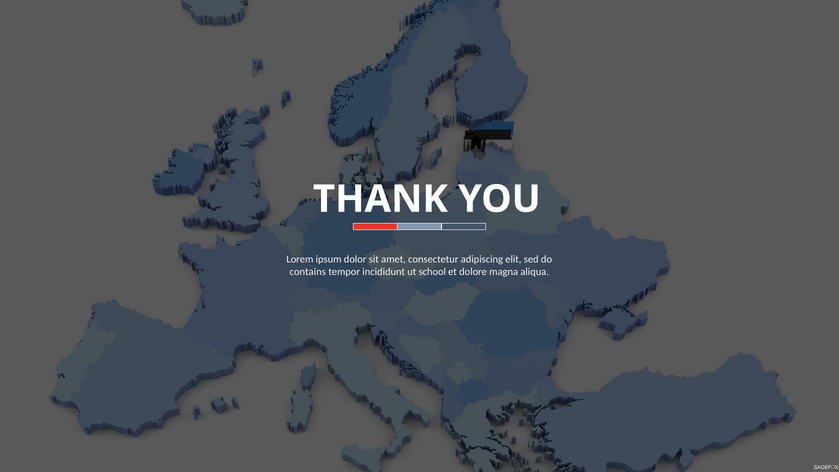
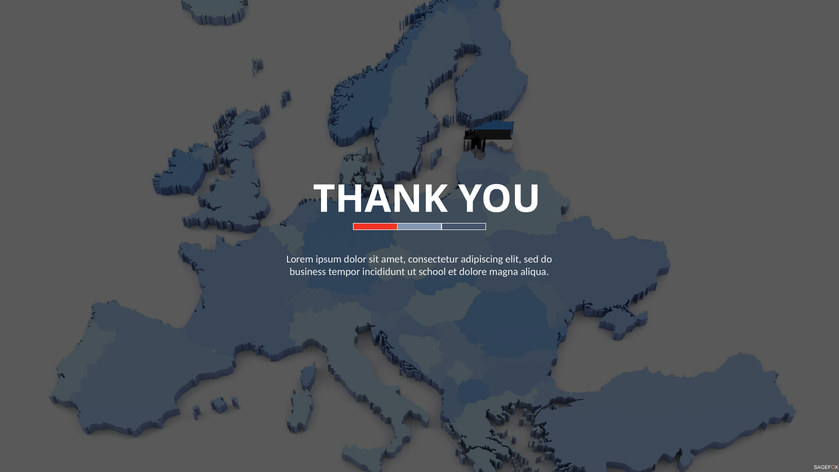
contains: contains -> business (308, 272)
